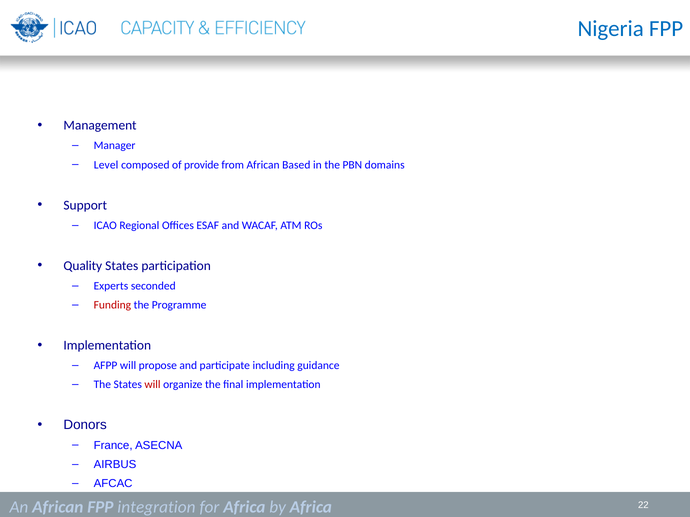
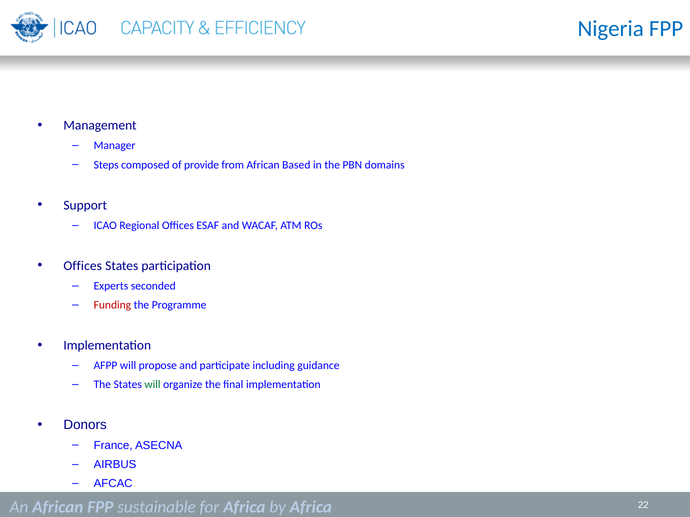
Level: Level -> Steps (106, 165)
Quality: Quality -> Offices (83, 266)
will colour: red -> green (153, 385)
integration: integration -> sustainable (157, 507)
